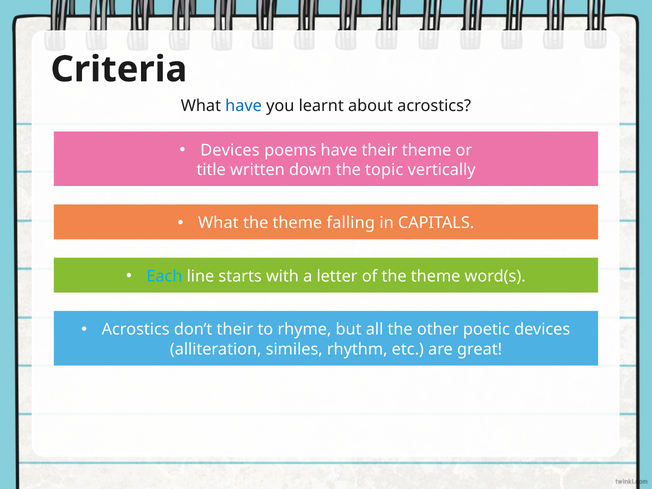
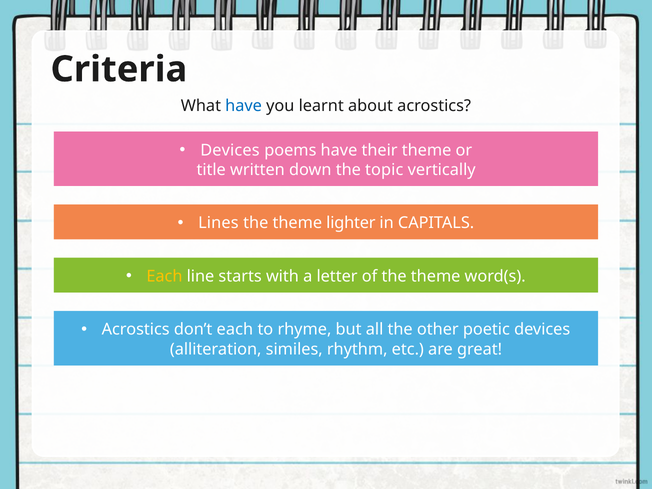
What: What -> Lines (218, 223)
falling: falling -> lighter (351, 223)
Each colour: light blue -> yellow (164, 276)
don’t their: their -> each (235, 330)
